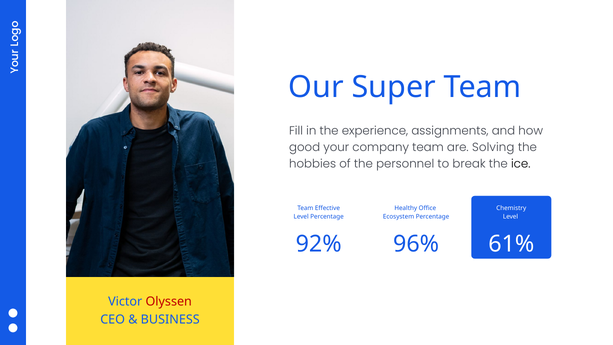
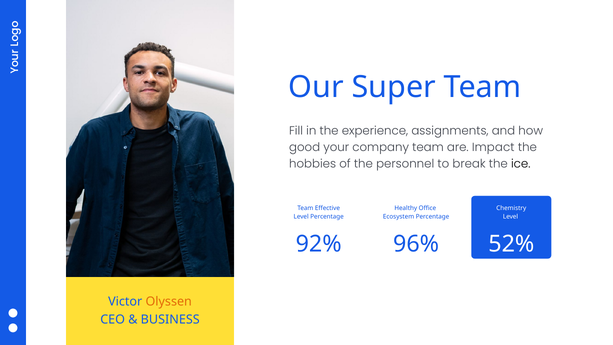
Solving: Solving -> Impact (493, 147)
61%: 61% -> 52% (511, 244)
Olyssen colour: red -> orange (169, 301)
